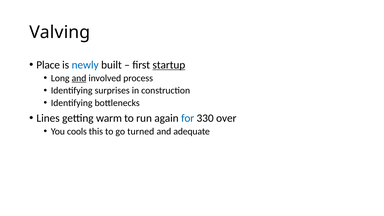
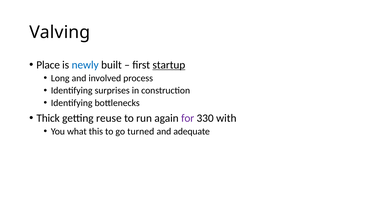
and underline: present -> none (79, 78)
Lines: Lines -> Thick (48, 118)
warm: warm -> reuse (109, 118)
for colour: blue -> purple (188, 118)
over: over -> with (226, 118)
cools: cools -> what (77, 131)
